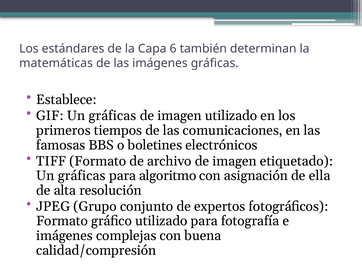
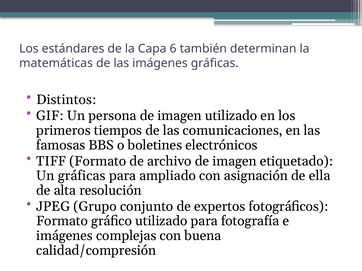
Establece: Establece -> Distintos (66, 100)
GIF Un gráficas: gráficas -> persona (112, 116)
algoritmo: algoritmo -> ampliado (168, 176)
